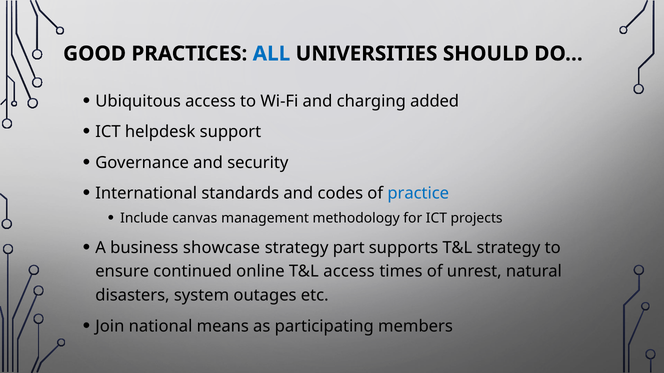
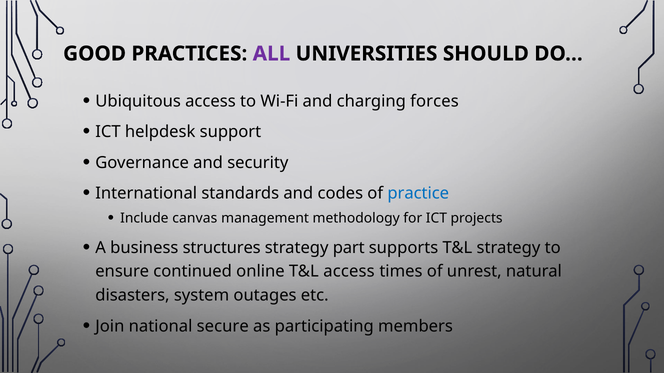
ALL colour: blue -> purple (271, 54)
added: added -> forces (435, 101)
showcase: showcase -> structures (222, 248)
means: means -> secure (223, 327)
